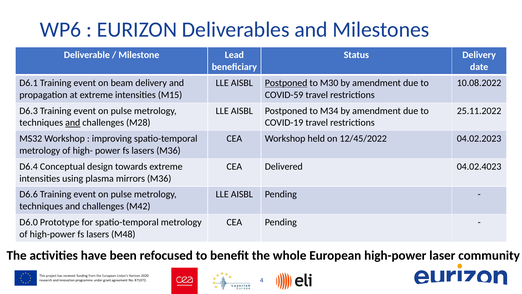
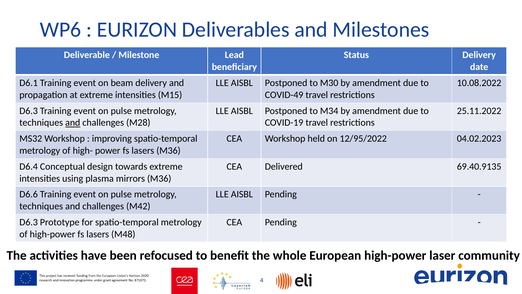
Postponed underline: present -> none (286, 83)
COVID-59: COVID-59 -> COVID-49 (284, 95)
12/45/2022: 12/45/2022 -> 12/95/2022 (363, 138)
04.02.4023: 04.02.4023 -> 69.40.9135 (479, 166)
D6.0: D6.0 -> D6.3 (29, 222)
